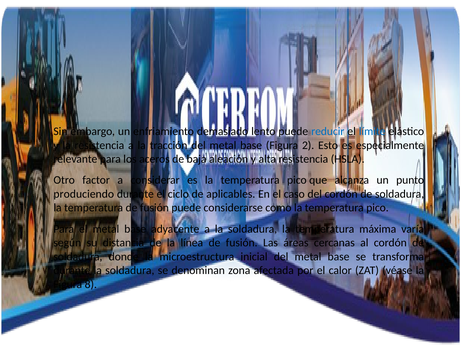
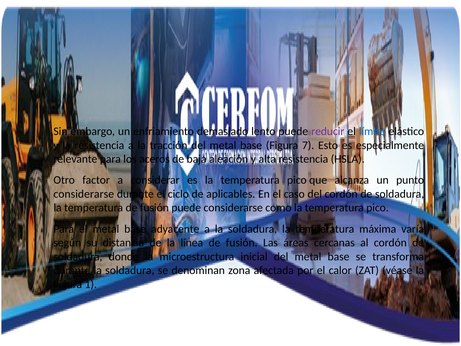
reducir colour: blue -> purple (328, 131)
2: 2 -> 7 (308, 145)
produciendo: produciendo -> considerarse (84, 194)
8: 8 -> 1 (91, 284)
